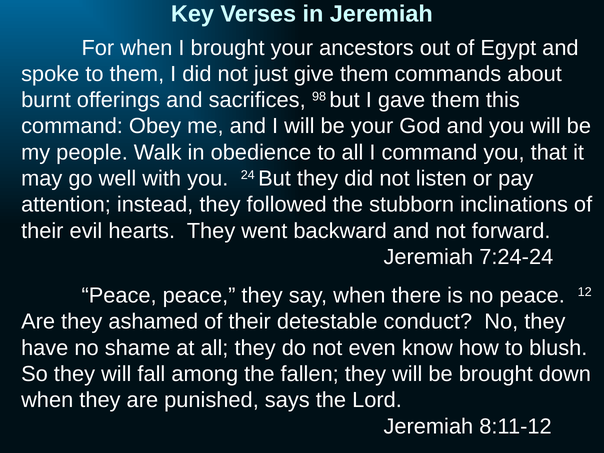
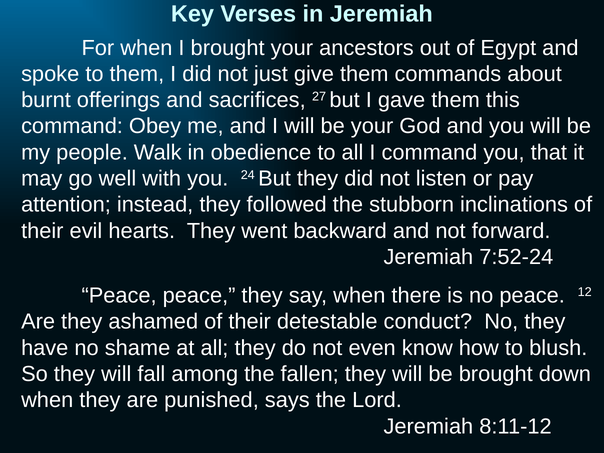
98: 98 -> 27 (319, 97)
7:24-24: 7:24-24 -> 7:52-24 (516, 257)
